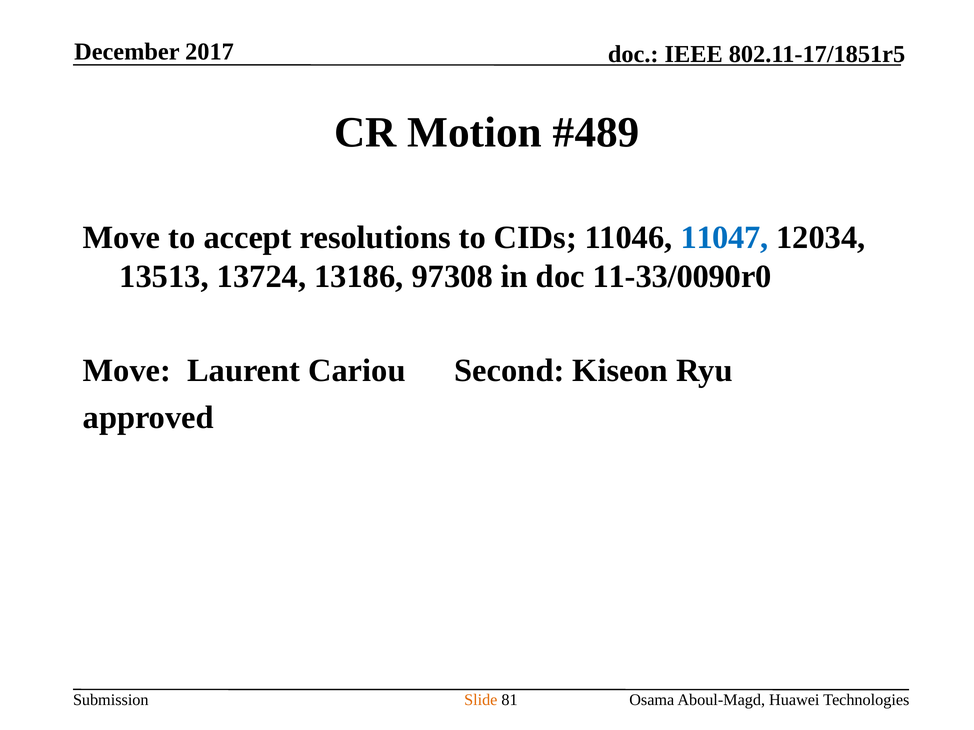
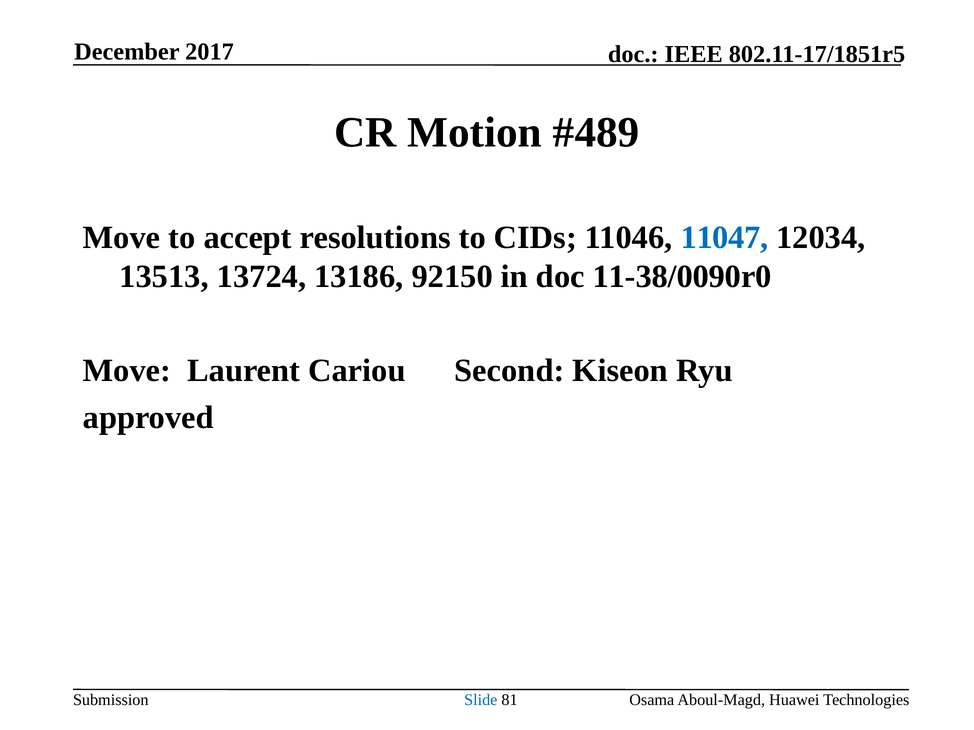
97308: 97308 -> 92150 (452, 277)
11-33/0090r0: 11-33/0090r0 -> 11-38/0090r0 (682, 277)
Slide colour: orange -> blue (481, 701)
